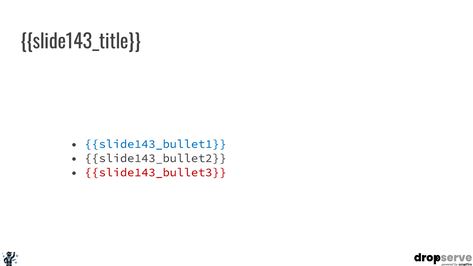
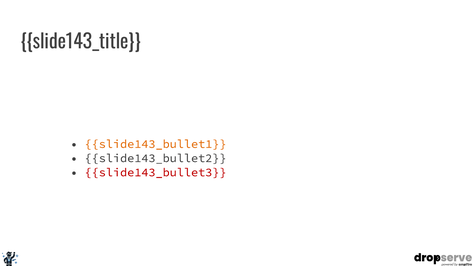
slide143_bullet1 colour: blue -> orange (156, 144)
